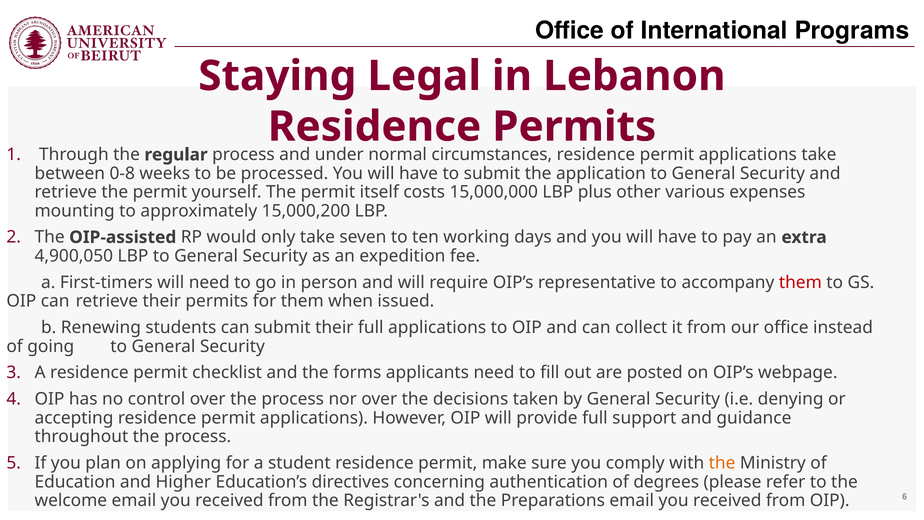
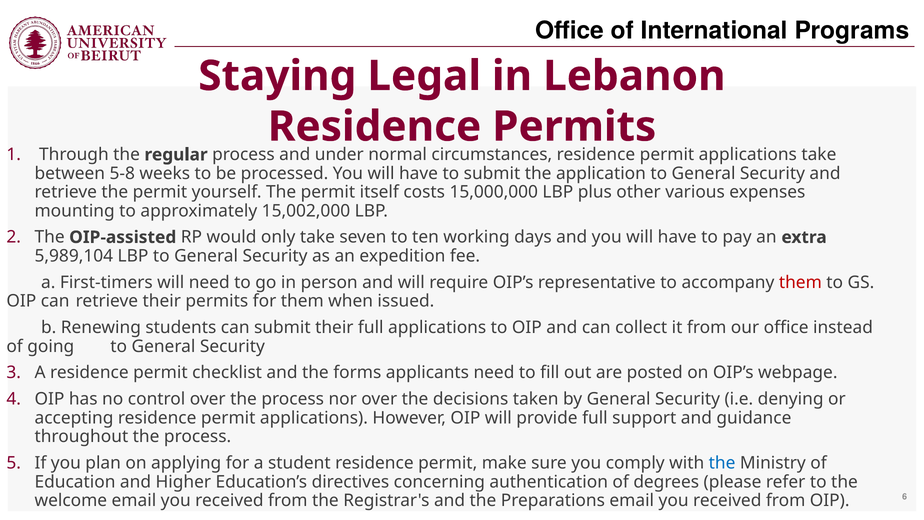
0-8: 0-8 -> 5-8 (122, 173)
15,000,200: 15,000,200 -> 15,002,000 (306, 211)
4,900,050: 4,900,050 -> 5,989,104 (74, 256)
the colour: orange -> blue (722, 463)
